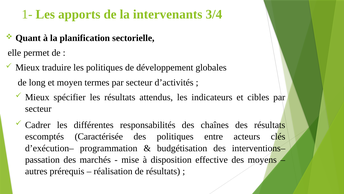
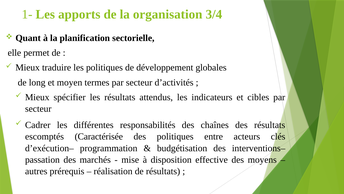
intervenants: intervenants -> organisation (168, 14)
